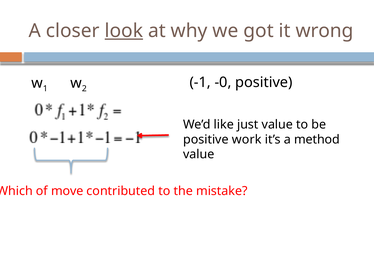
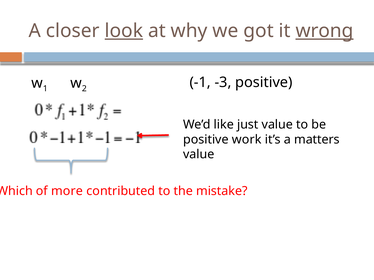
wrong underline: none -> present (325, 31)
-0: -0 -> -3 (223, 82)
method: method -> matters (317, 140)
move: move -> more (67, 191)
